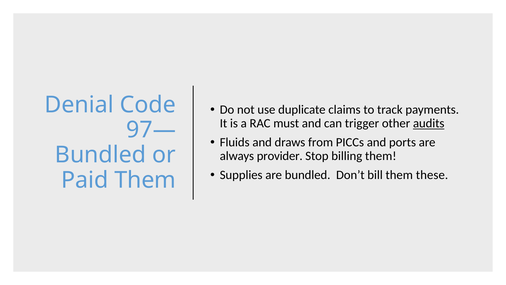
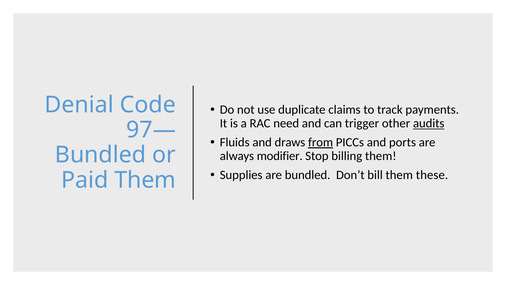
must: must -> need (286, 123)
from underline: none -> present (321, 142)
provider: provider -> modifier (280, 156)
